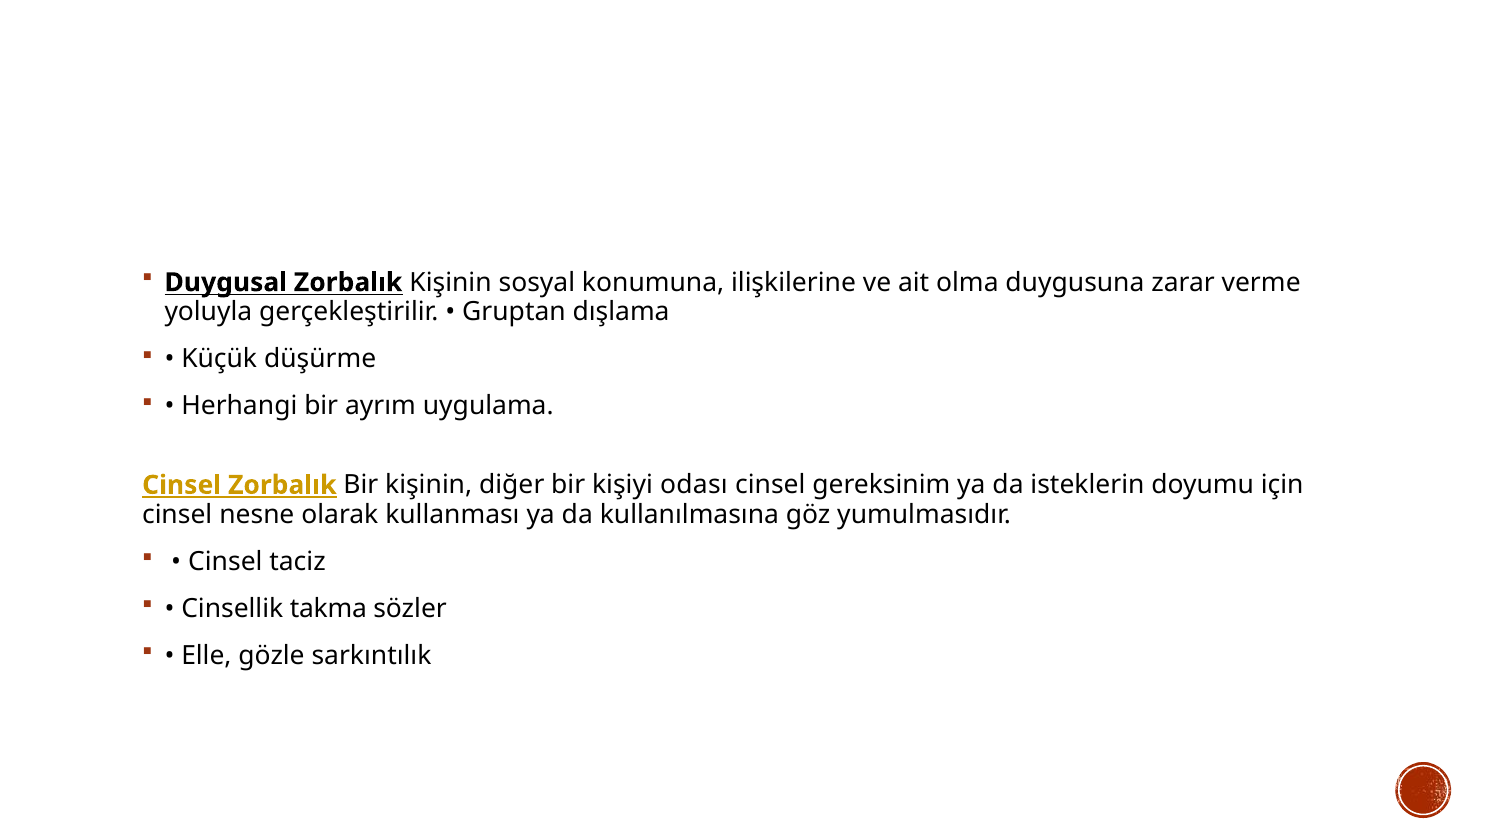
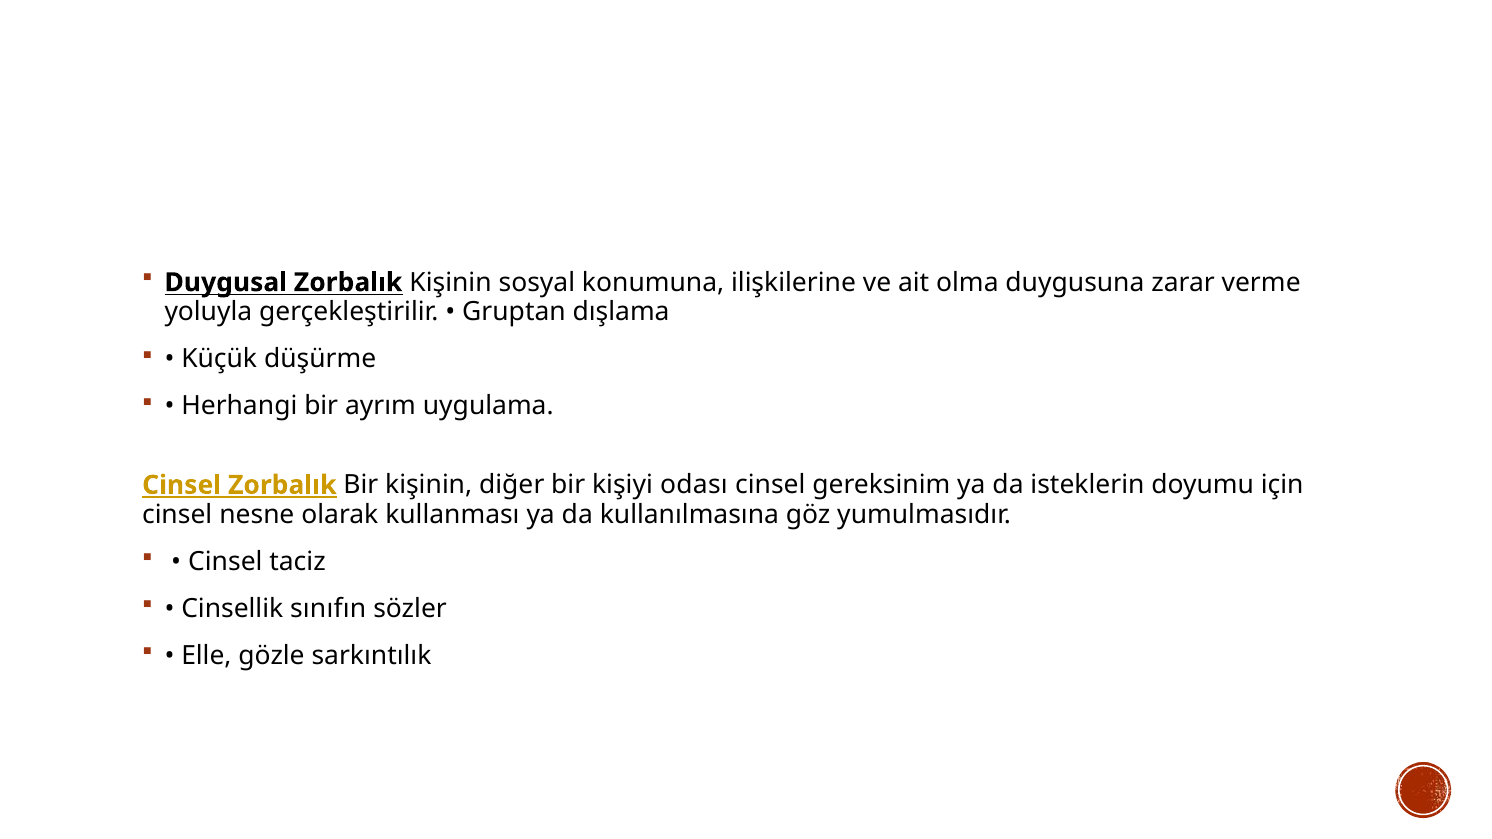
takma: takma -> sınıfın (328, 609)
